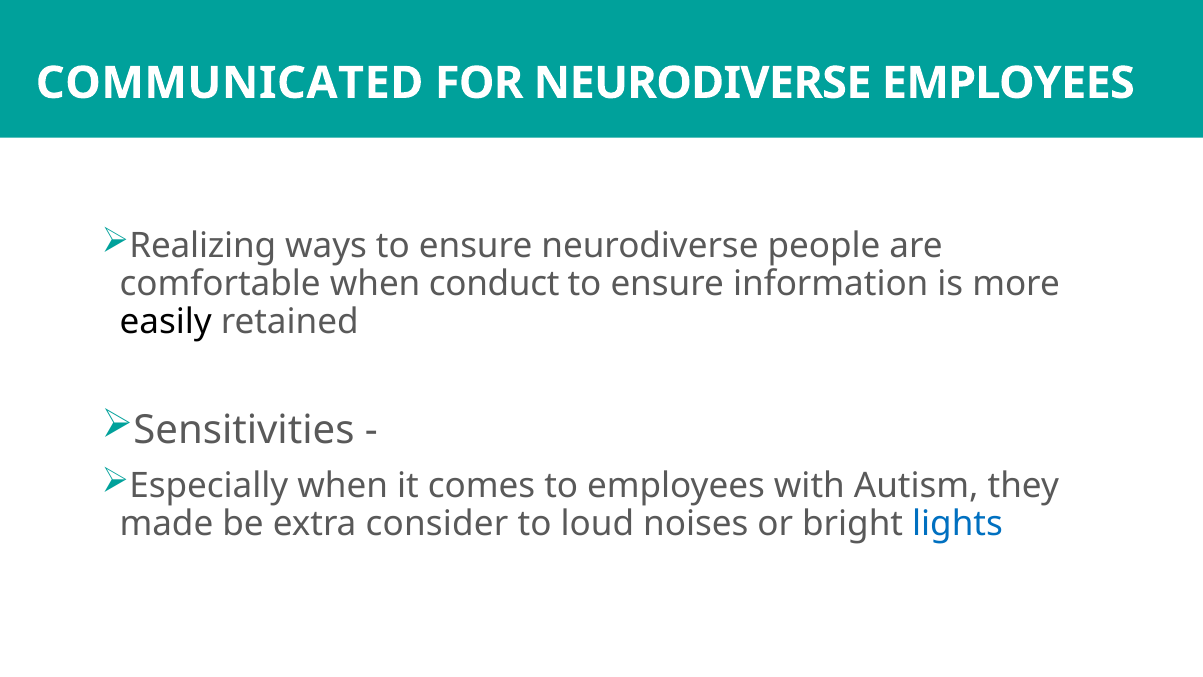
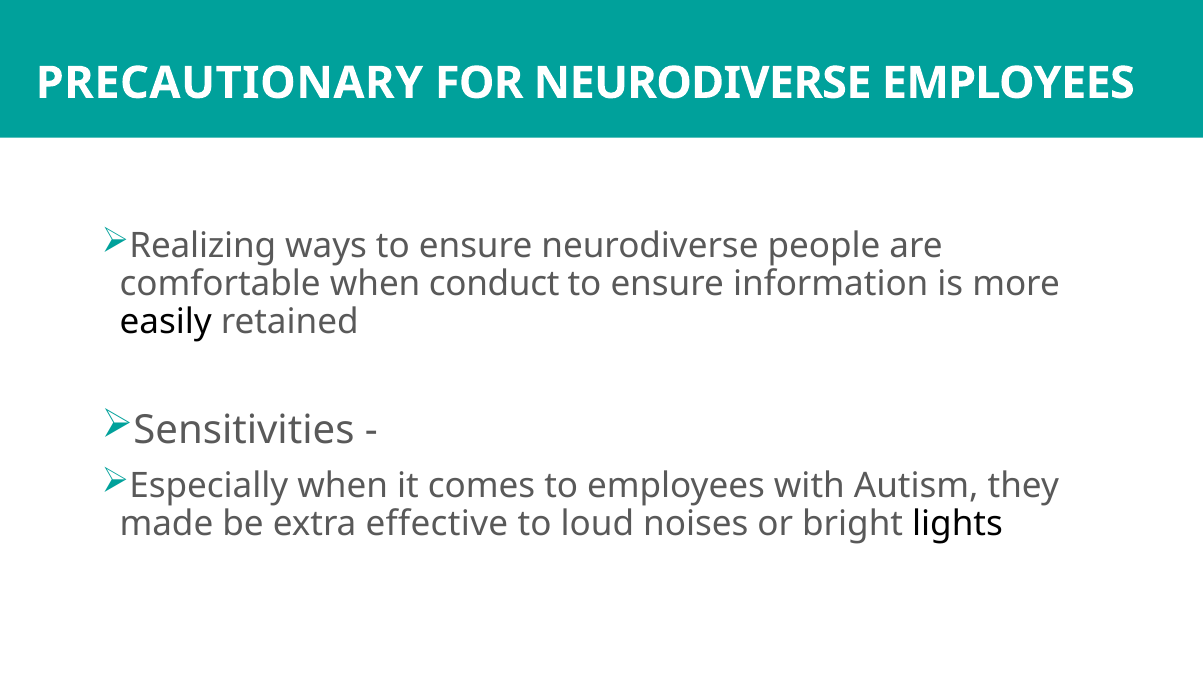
COMMUNICATED: COMMUNICATED -> PRECAUTIONARY (230, 83)
consider: consider -> effective (437, 524)
lights colour: blue -> black (958, 524)
